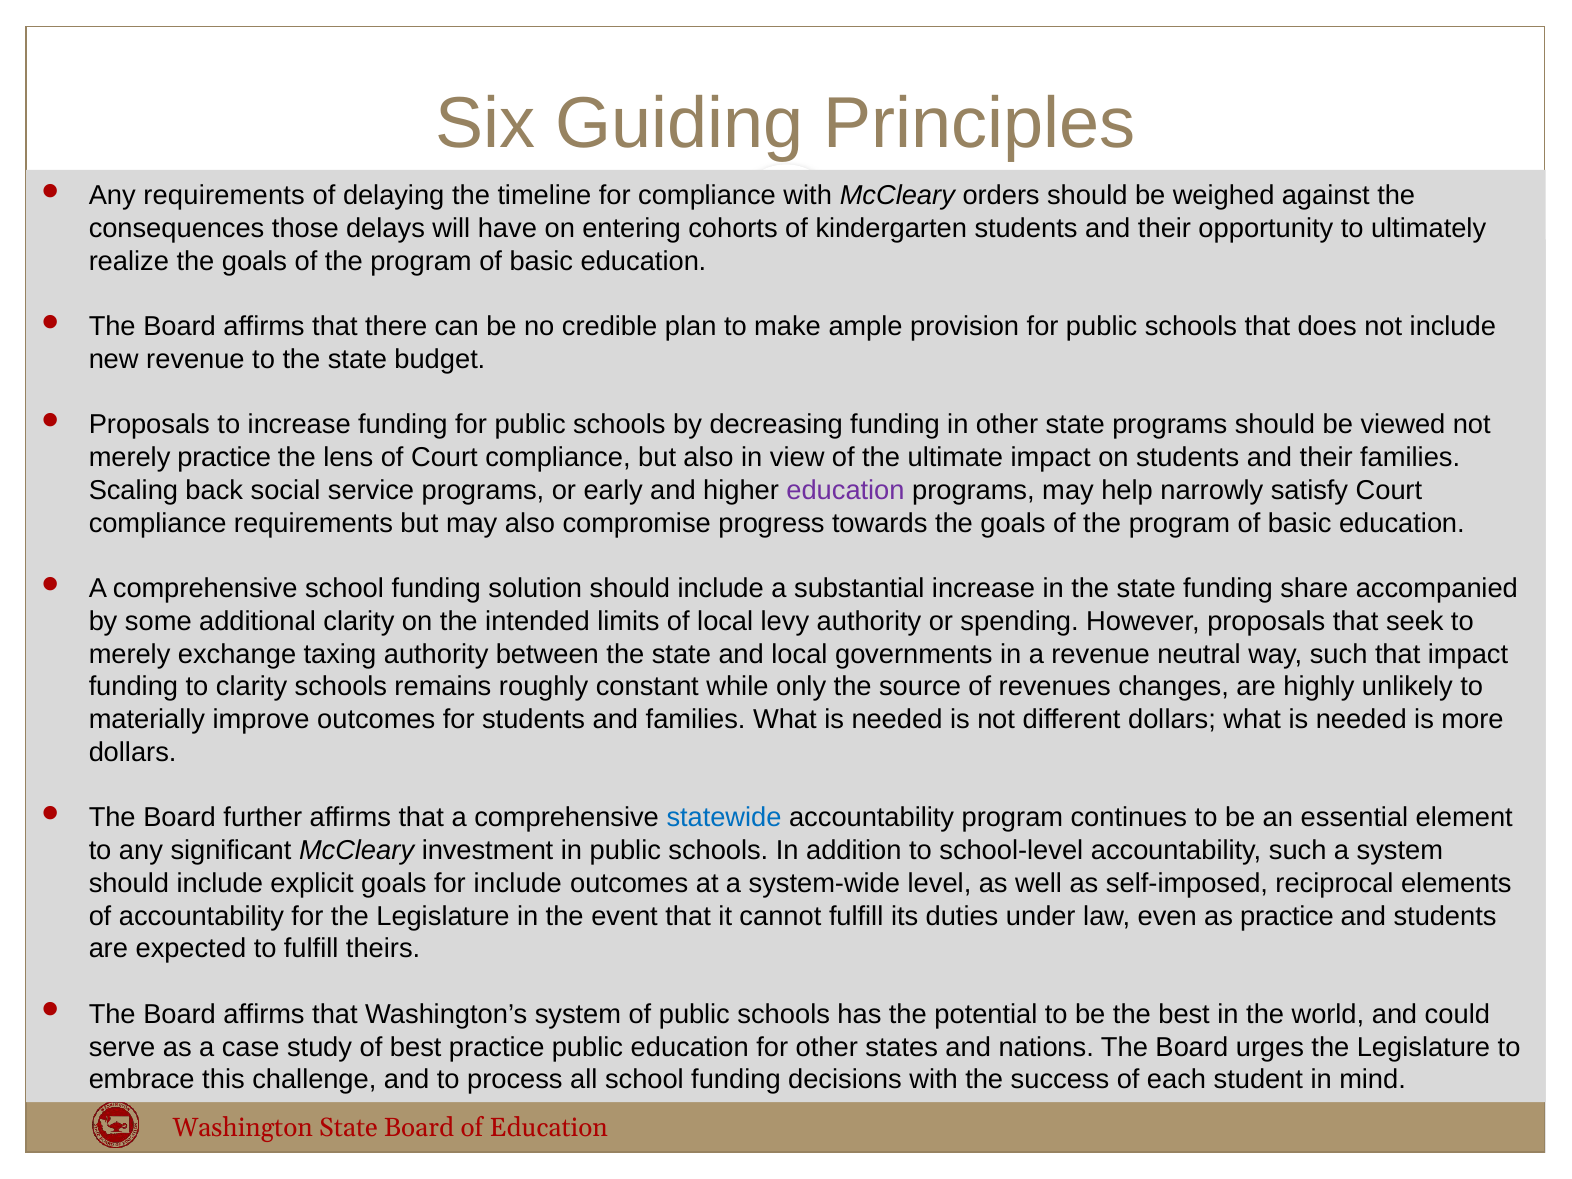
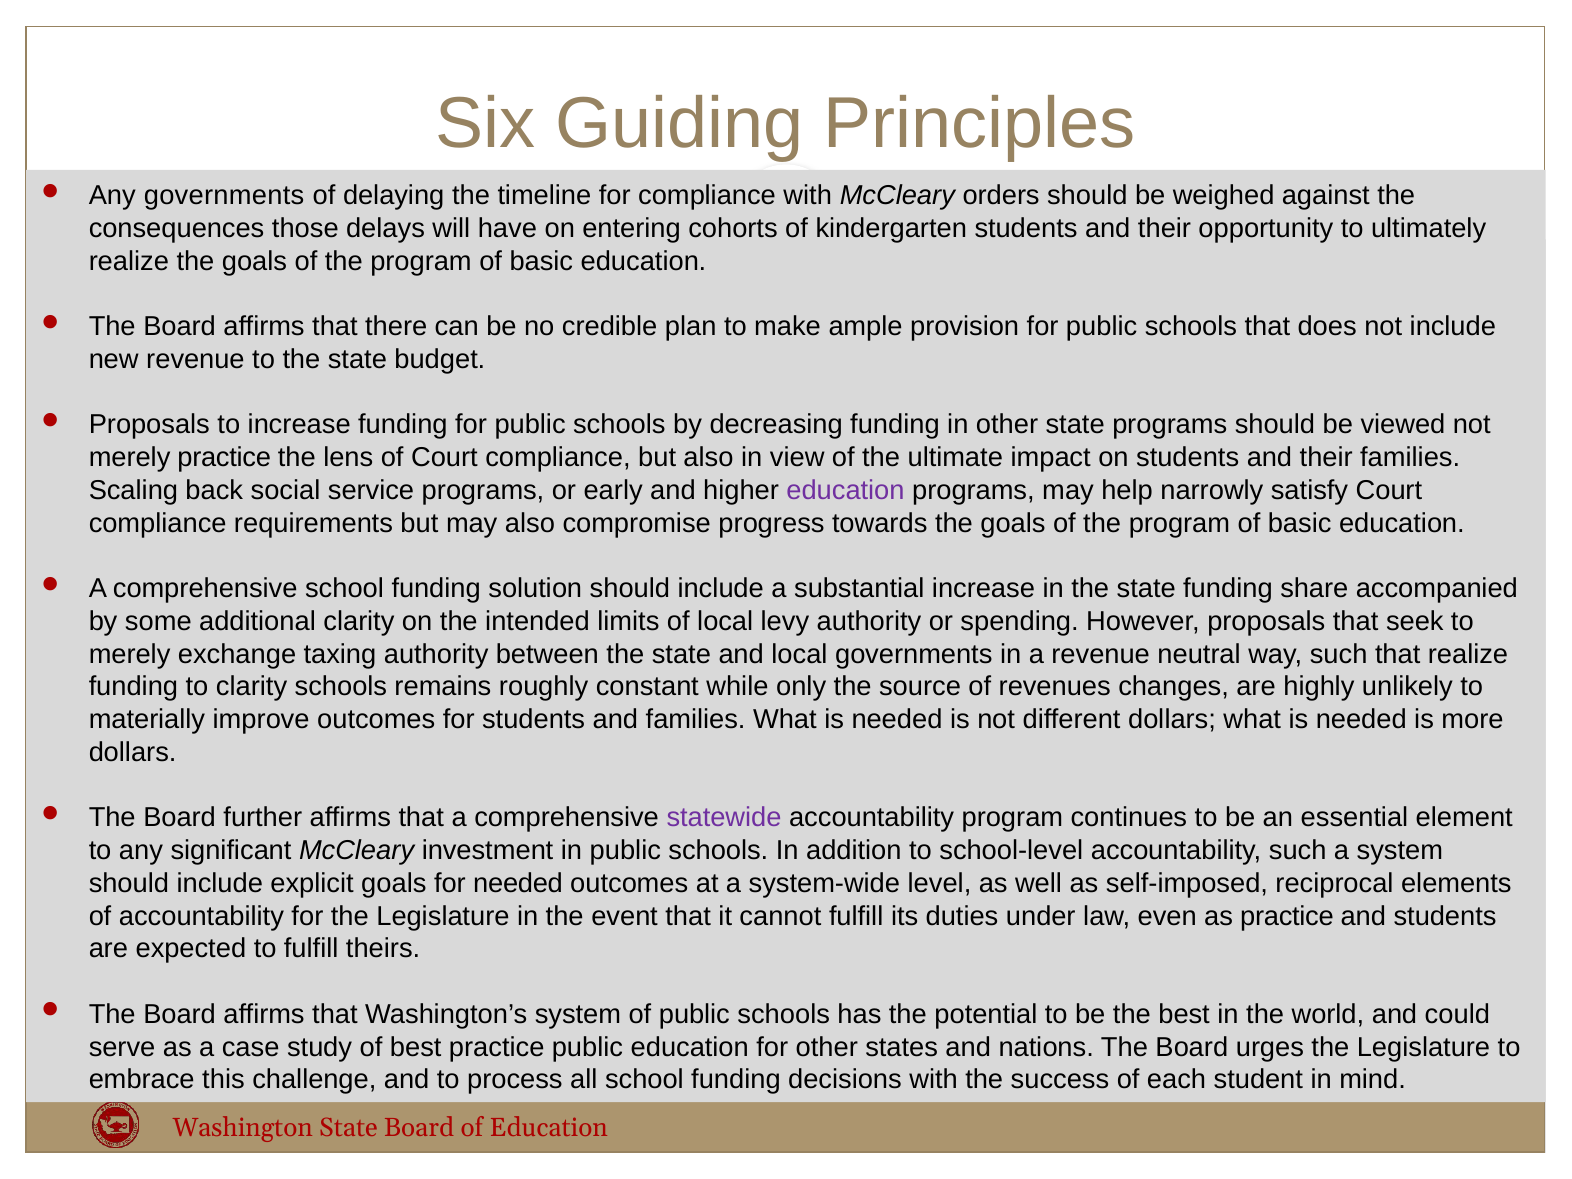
Any requirements: requirements -> governments (224, 196)
that impact: impact -> realize (1468, 654)
statewide colour: blue -> purple (724, 818)
for include: include -> needed (518, 883)
